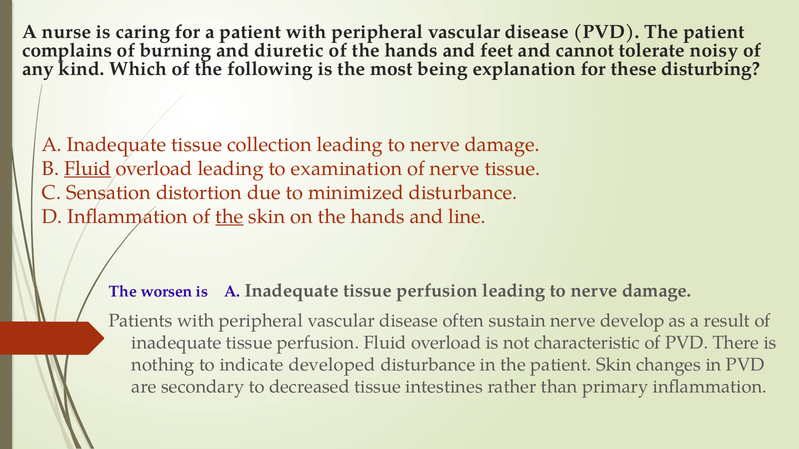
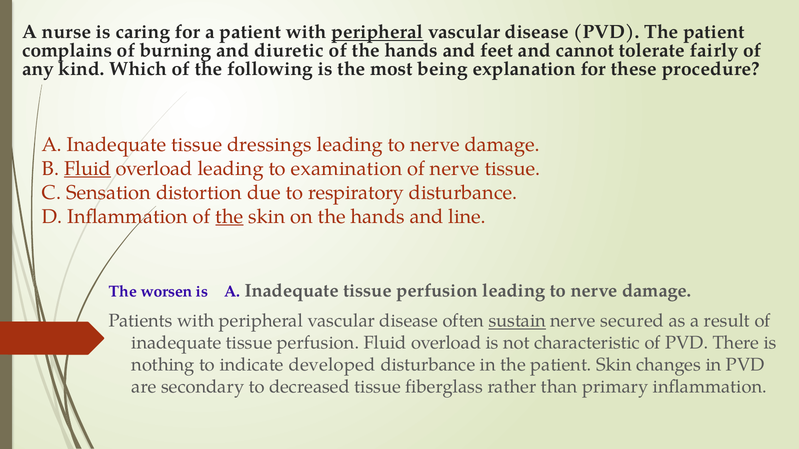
peripheral underline: none -> present (377, 32)
noisy: noisy -> fairly (714, 51)
disturbing: disturbing -> procedure (711, 69)
collection: collection -> dressings (269, 145)
minimized: minimized -> respiratory (356, 193)
sustain underline: none -> present (517, 321)
develop: develop -> secured (632, 321)
intestines: intestines -> fiberglass (444, 387)
